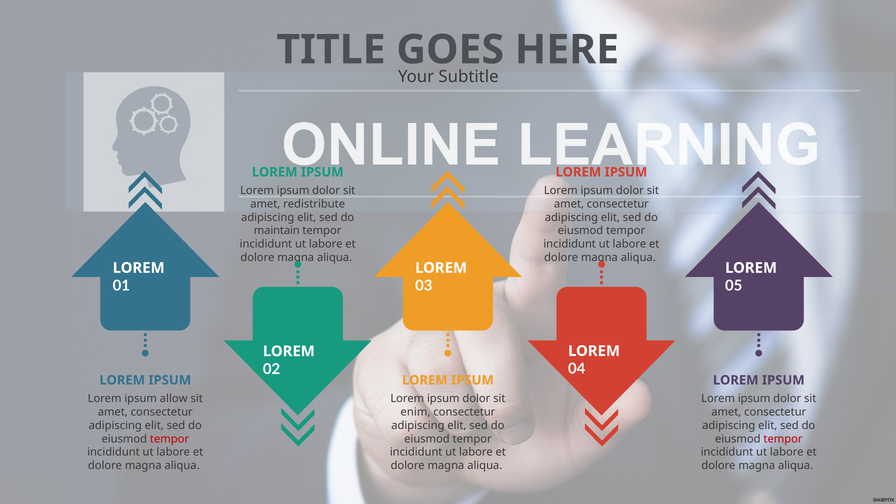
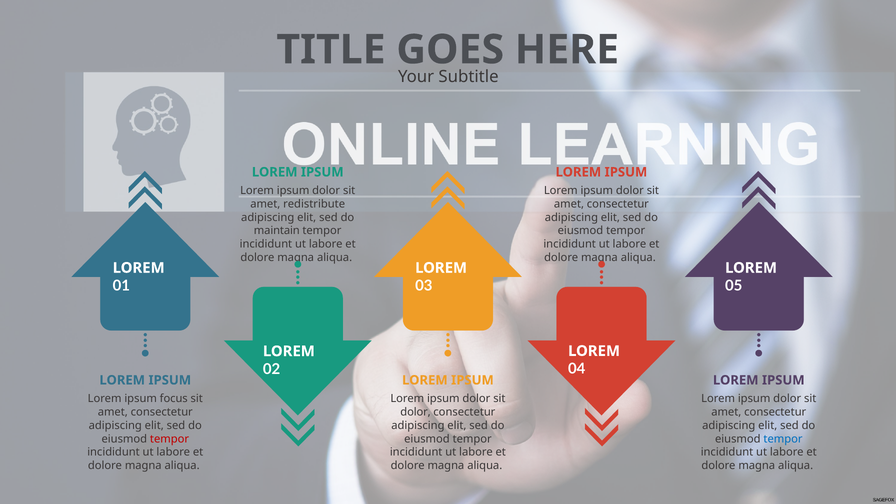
allow: allow -> focus (174, 399)
enim: enim -> dolor (416, 412)
tempor colour: red -> blue (783, 439)
